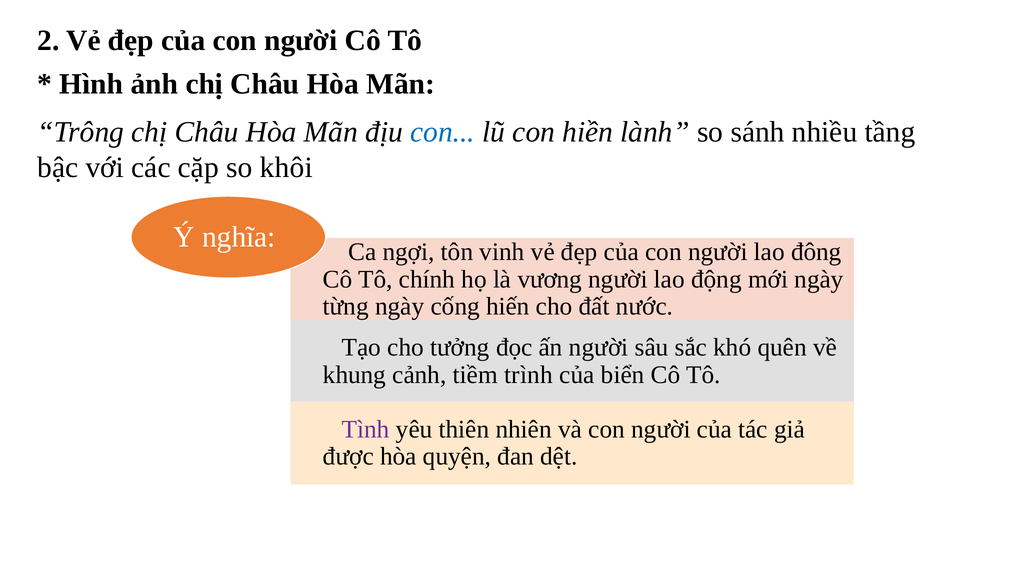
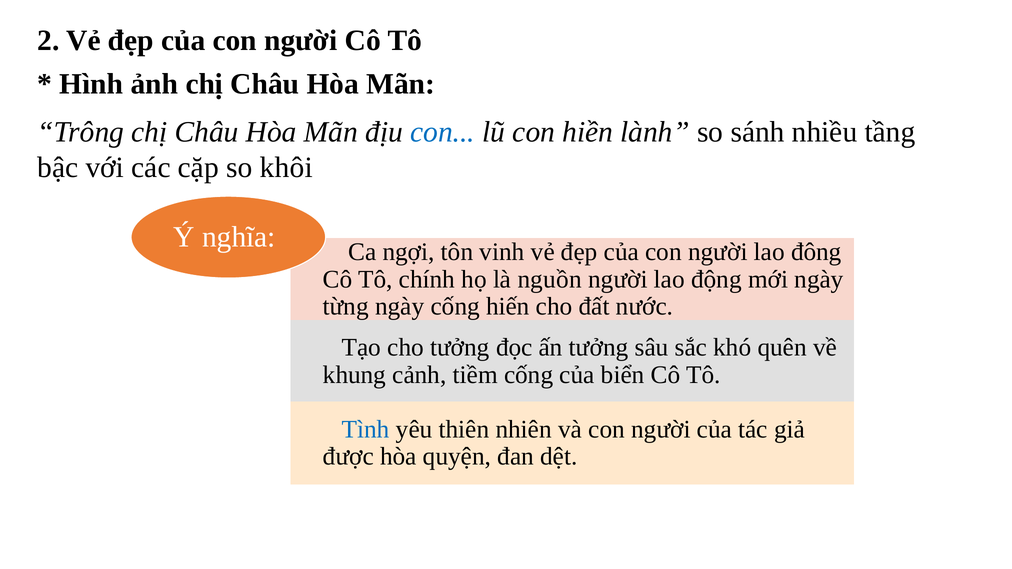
vương: vương -> nguồn (550, 279)
ấn người: người -> tưởng (599, 348)
tiềm trình: trình -> cống (529, 375)
Tình colour: purple -> blue (366, 429)
